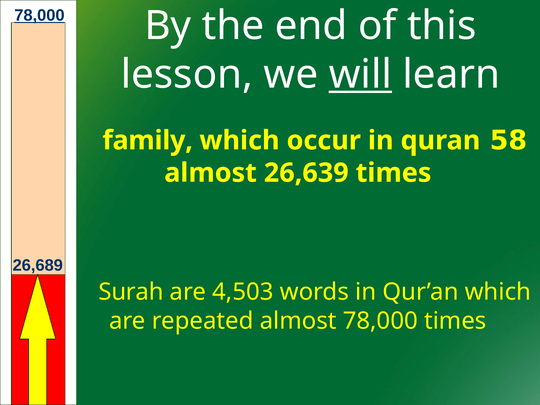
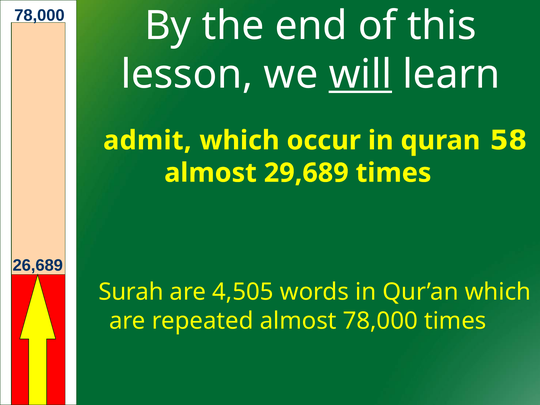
78,000 underline: present -> none (39, 15)
family: family -> admit (147, 141)
26,639: 26,639 -> 29,689 (306, 173)
4,503: 4,503 -> 4,505 (243, 292)
